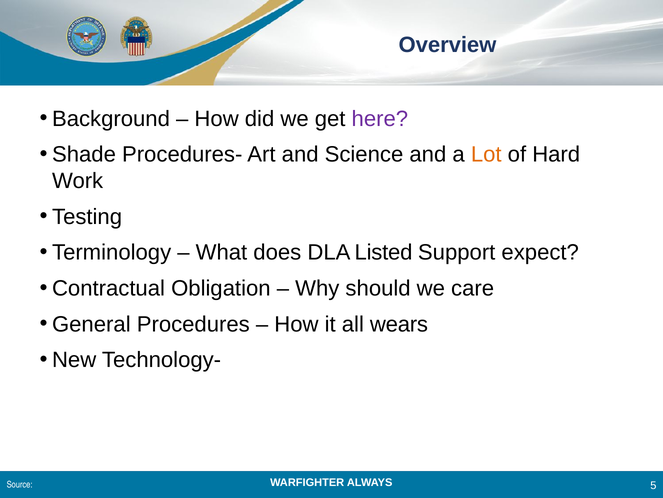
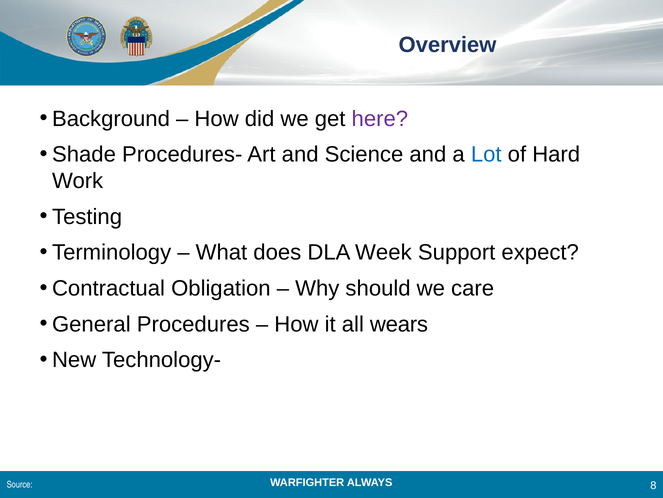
Lot colour: orange -> blue (486, 154)
Listed: Listed -> Week (383, 252)
5: 5 -> 8 (653, 485)
